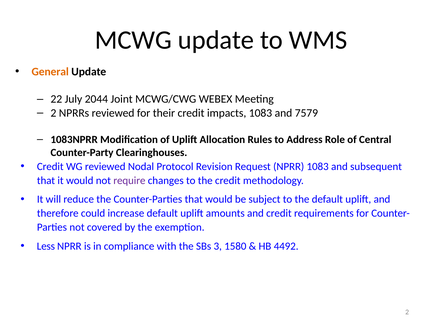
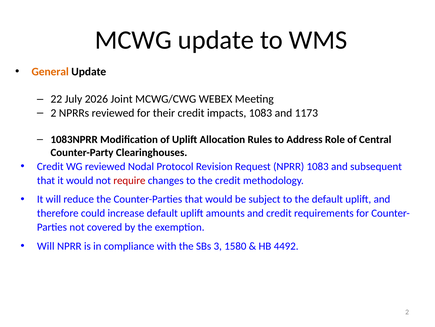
2044: 2044 -> 2026 (96, 99)
7579: 7579 -> 1173 (306, 113)
require colour: purple -> red (129, 180)
Less: Less -> Will (46, 246)
